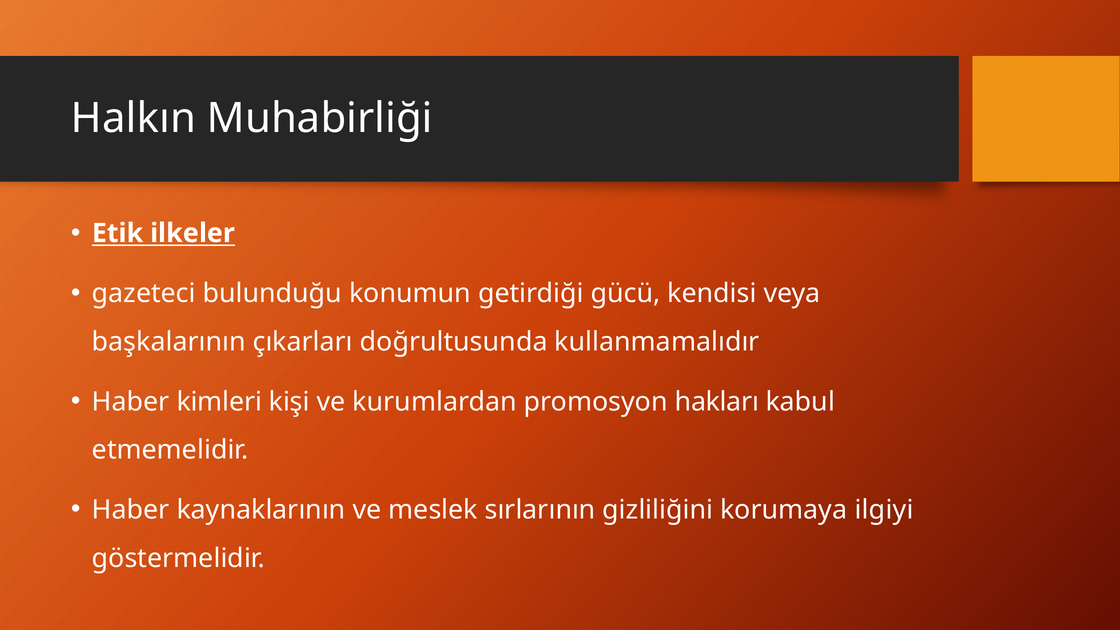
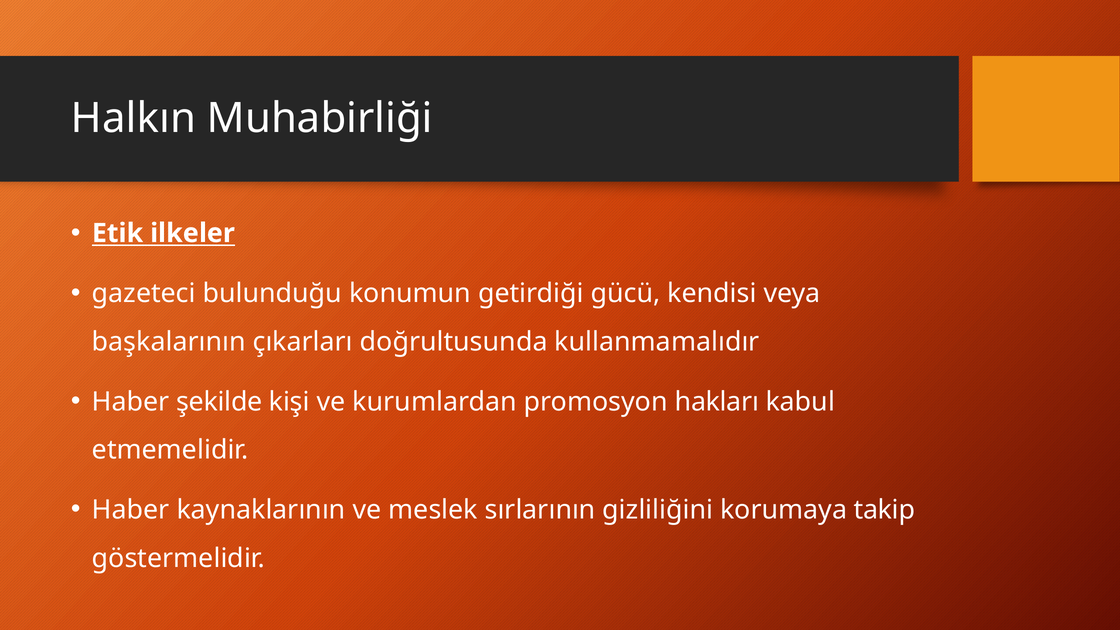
kimleri: kimleri -> şekilde (219, 402)
ilgiyi: ilgiyi -> takip (884, 510)
